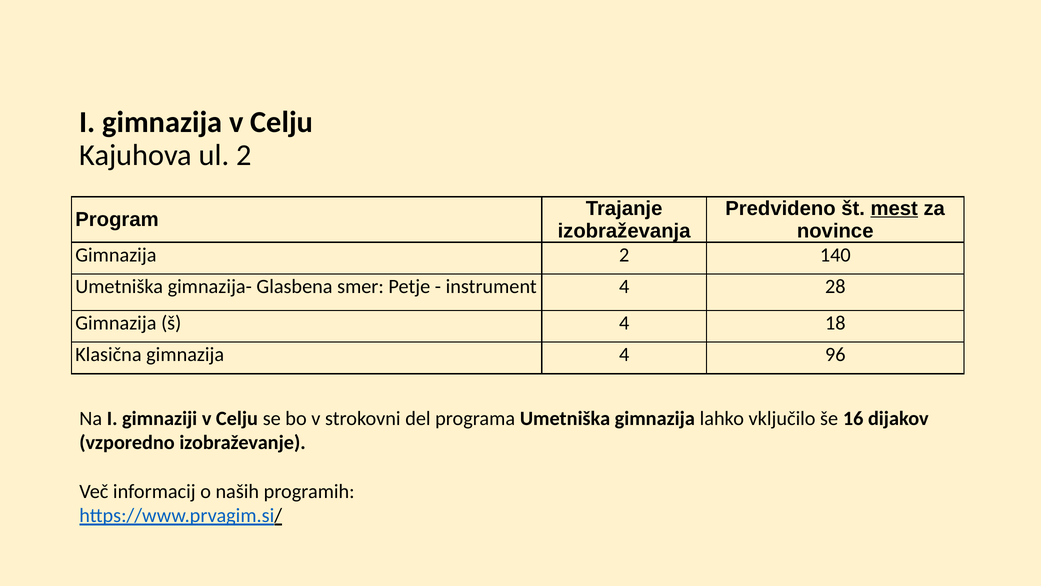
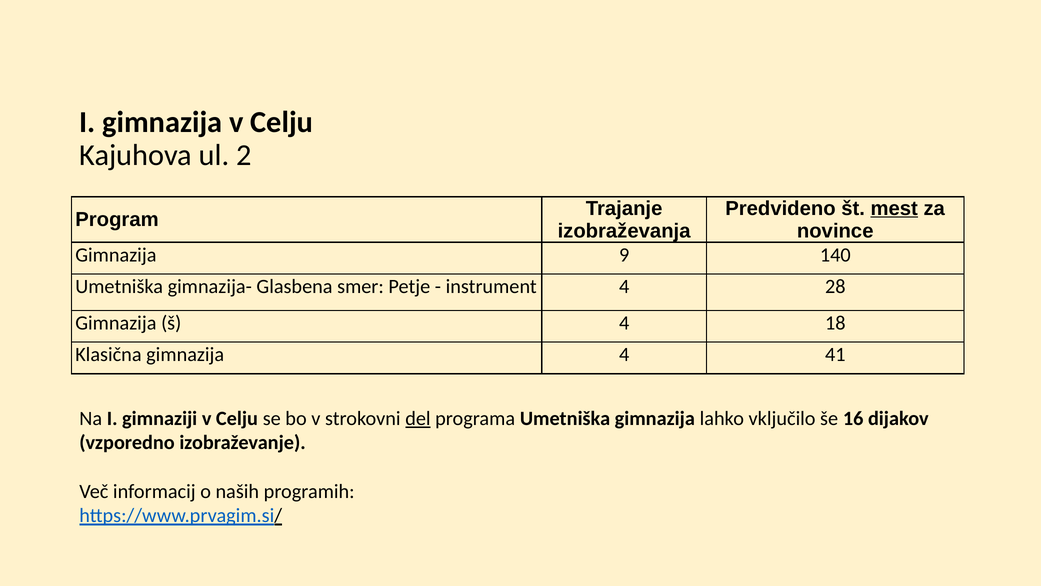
Gimnazija 2: 2 -> 9 (624, 255)
96: 96 -> 41 (835, 354)
del underline: none -> present (418, 418)
